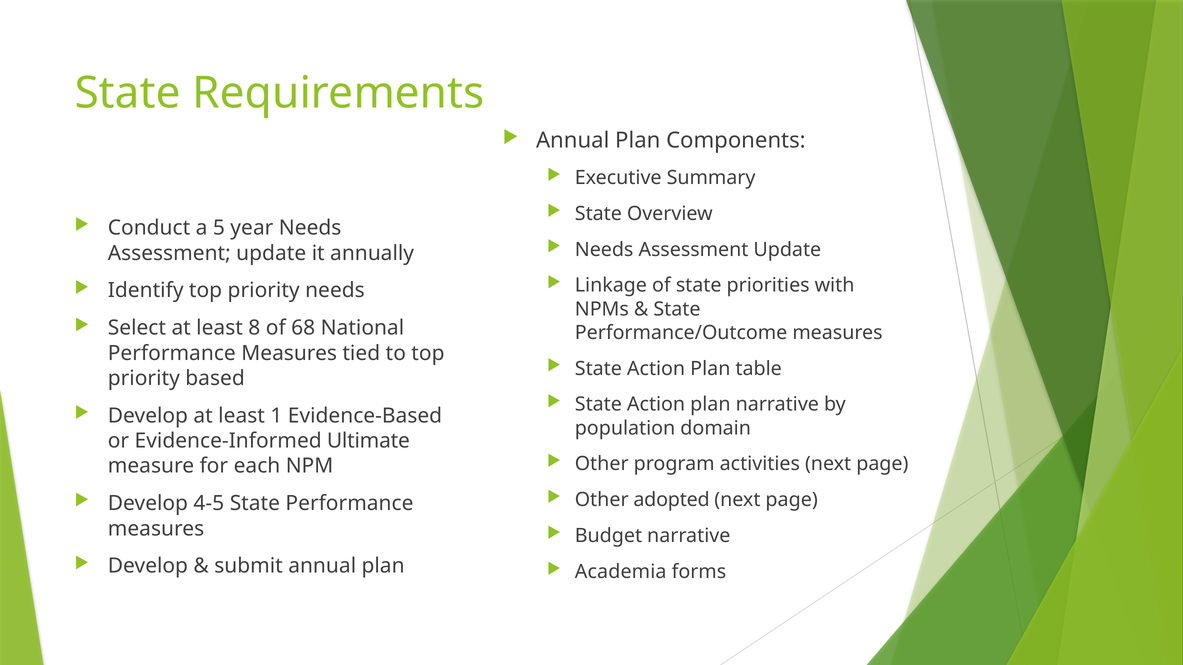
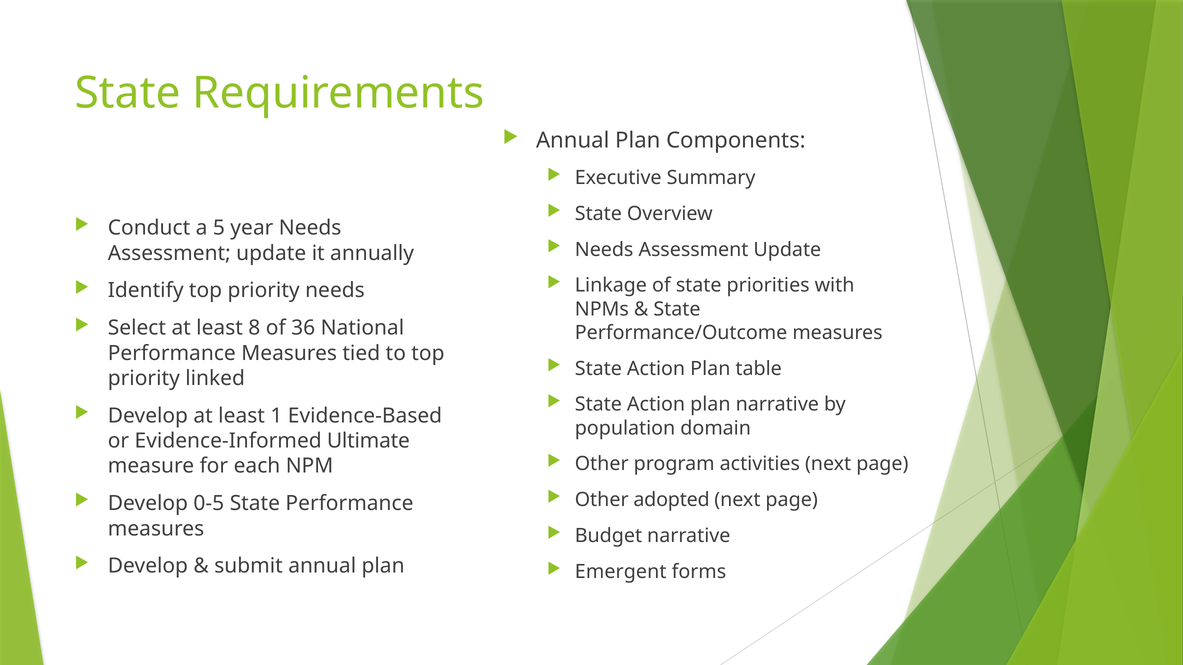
68: 68 -> 36 (303, 328)
based: based -> linked (215, 379)
4-5: 4-5 -> 0-5 (209, 504)
Academia: Academia -> Emergent (621, 572)
